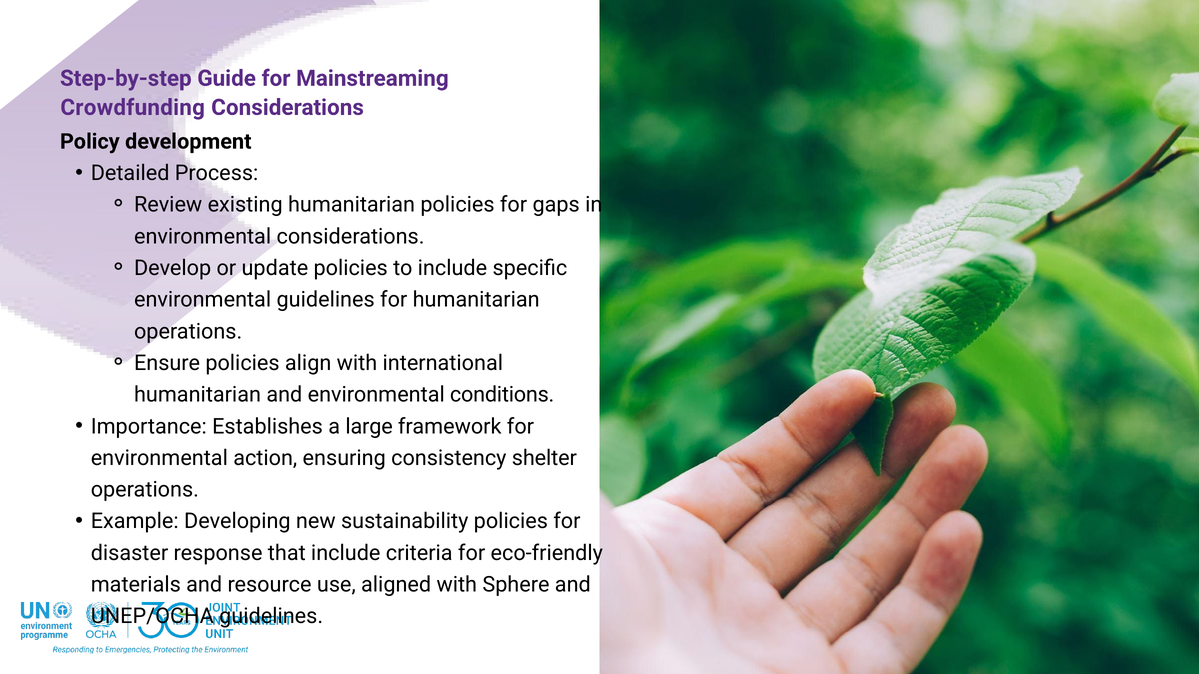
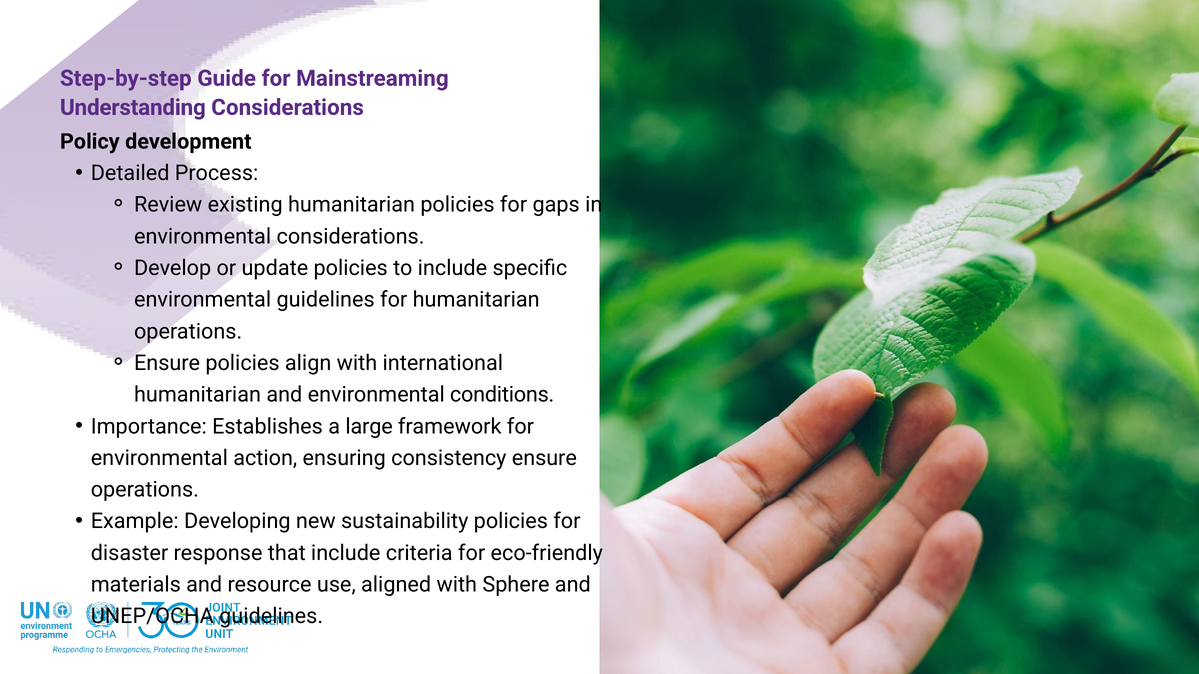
Crowdfunding: Crowdfunding -> Understanding (133, 108)
consistency shelter: shelter -> ensure (544, 458)
